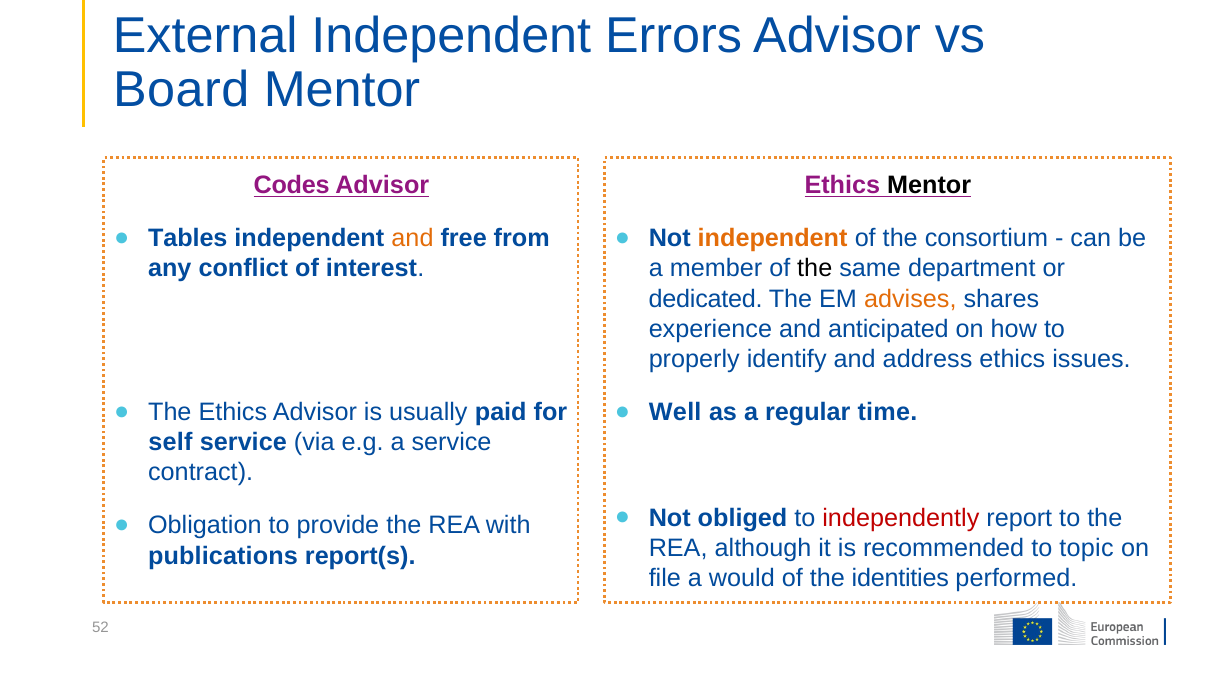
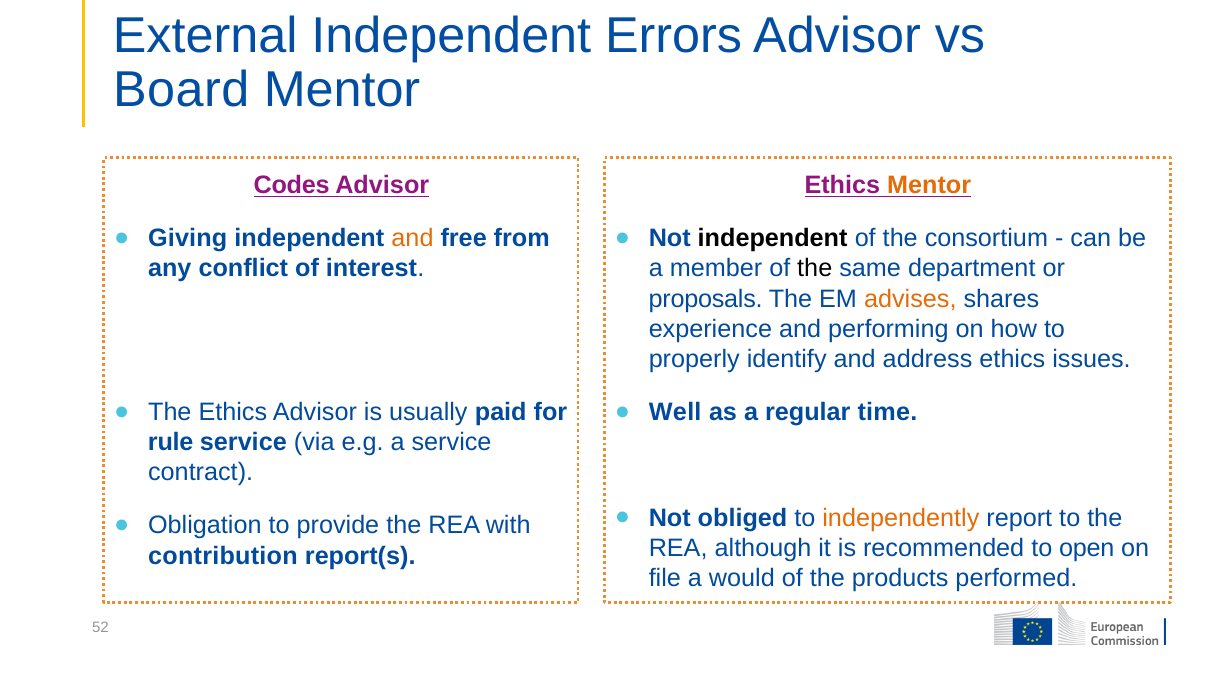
Mentor colour: black -> orange (929, 185)
Tables: Tables -> Giving (188, 238)
independent colour: orange -> black (773, 238)
dedicated: dedicated -> proposals (706, 299)
anticipated: anticipated -> performing (888, 329)
self: self -> rule (171, 442)
independently colour: red -> orange (901, 518)
topic: topic -> open (1087, 548)
publications: publications -> contribution (223, 556)
identities: identities -> products (900, 578)
